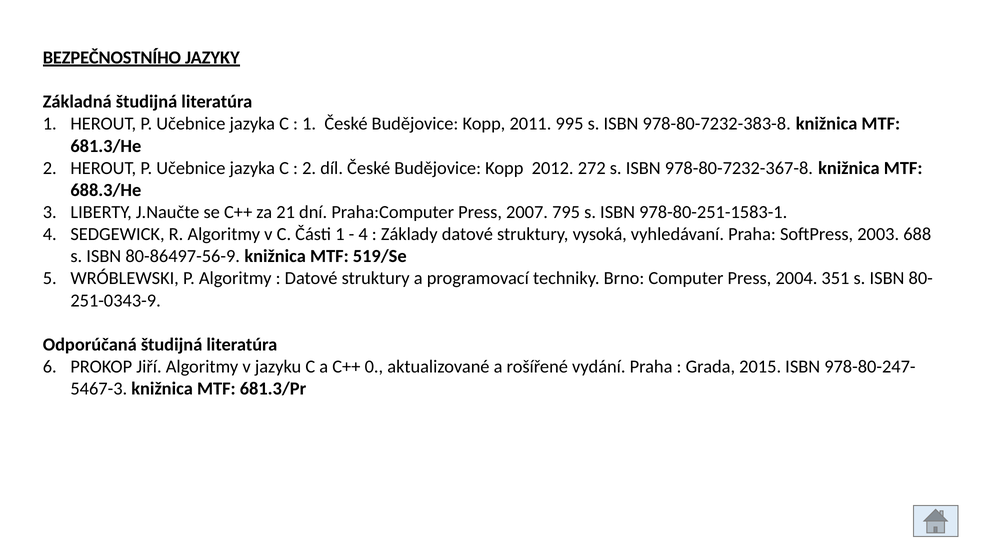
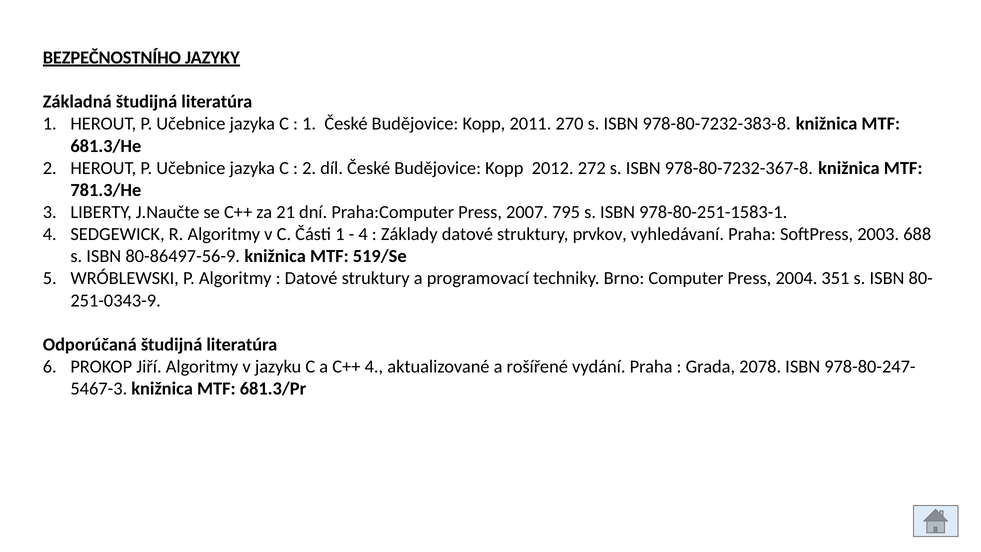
995: 995 -> 270 (570, 124)
688.3/He: 688.3/He -> 781.3/He (106, 190)
vysoká: vysoká -> prvkov (600, 234)
C++ 0: 0 -> 4 (374, 367)
2015: 2015 -> 2078 (760, 367)
